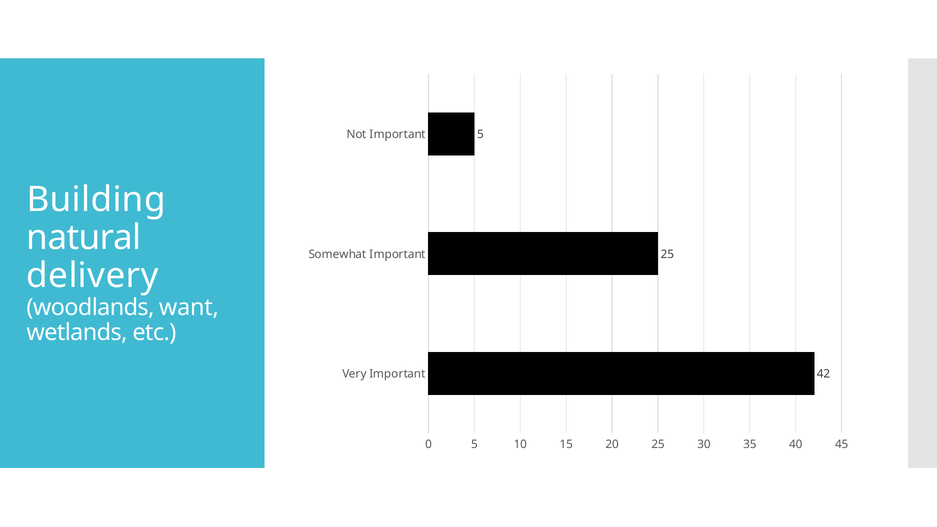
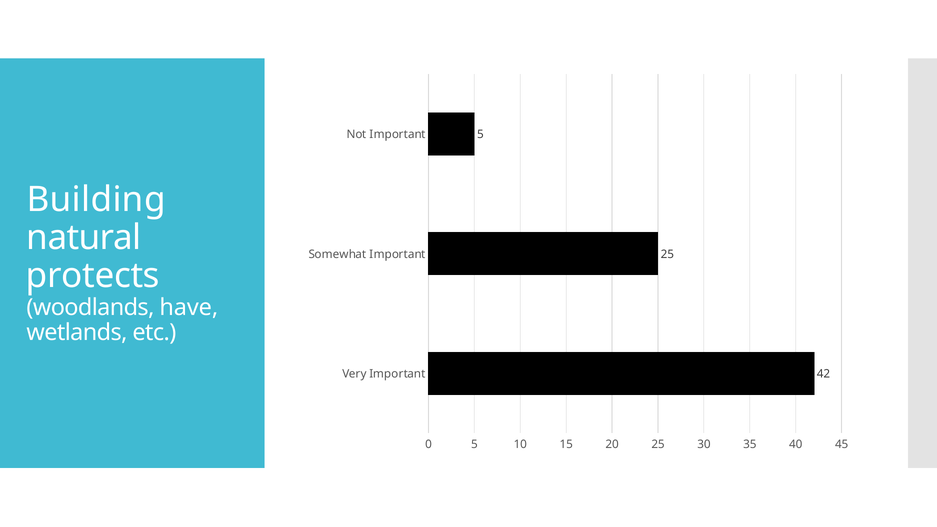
delivery: delivery -> protects (93, 276)
want: want -> have (189, 307)
